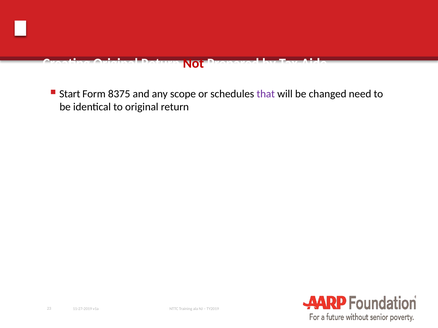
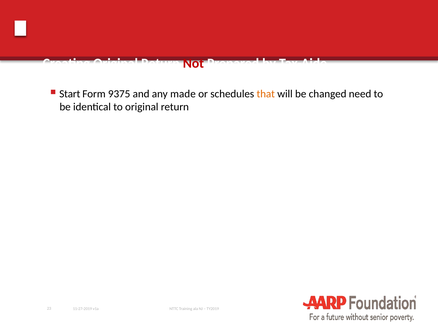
8375: 8375 -> 9375 (119, 94)
scope: scope -> made (183, 94)
that colour: purple -> orange (266, 94)
